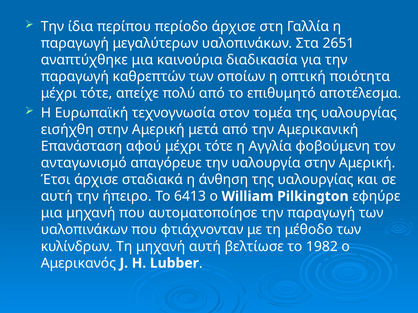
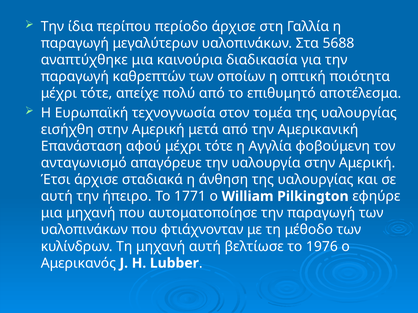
2651: 2651 -> 5688 (338, 43)
6413: 6413 -> 1771 (190, 197)
1982: 1982 -> 1976 (322, 247)
